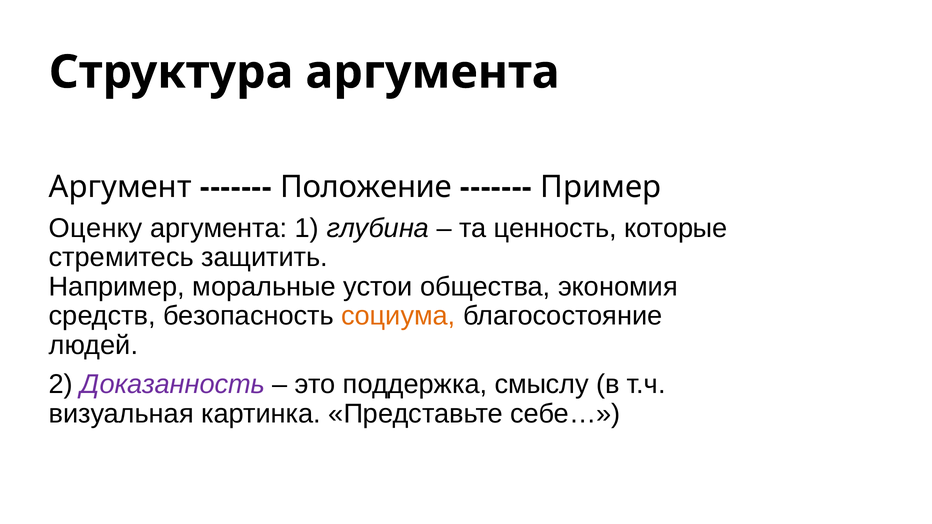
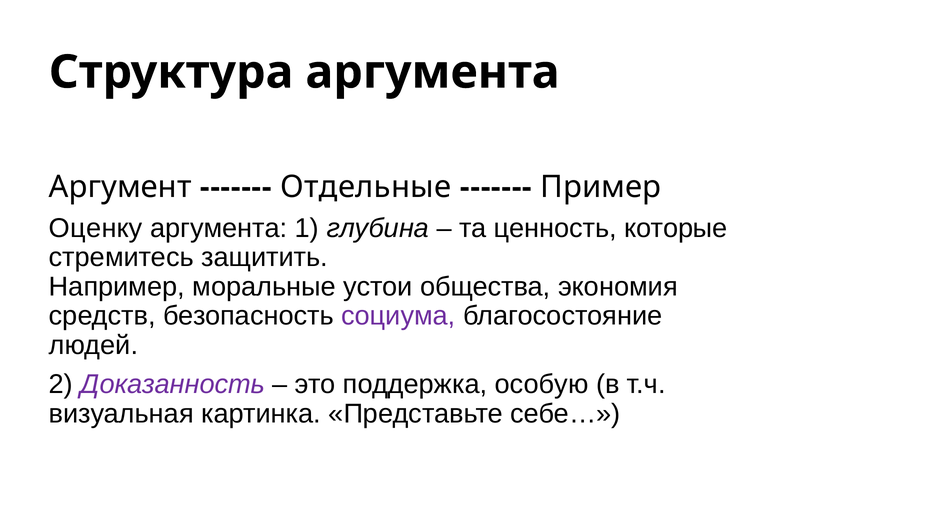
Положение: Положение -> Отдельные (366, 187)
социума colour: orange -> purple (398, 316)
смыслу: смыслу -> особую (542, 384)
